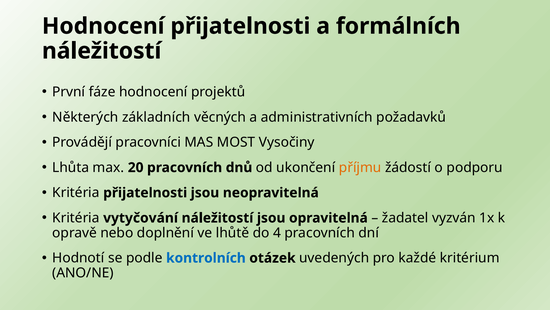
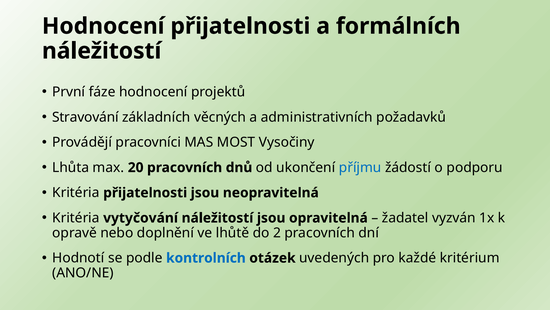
Některých: Některých -> Stravování (85, 117)
příjmu colour: orange -> blue (360, 167)
4: 4 -> 2 (277, 232)
